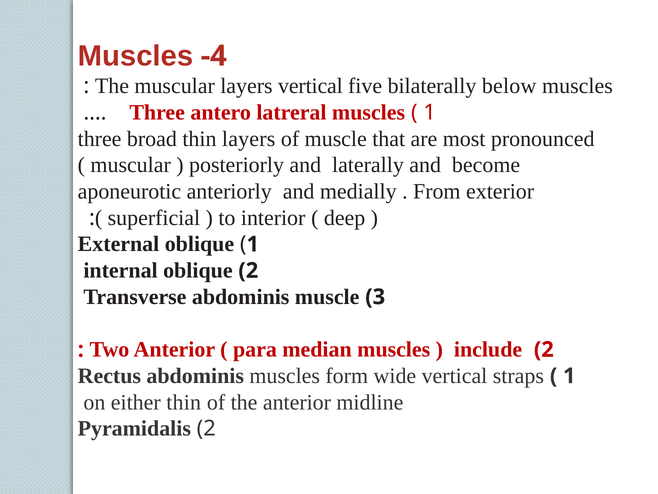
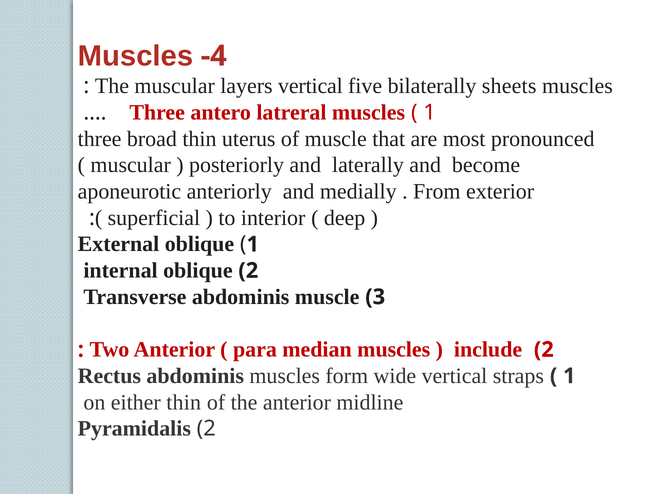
below: below -> sheets (509, 86)
thin layers: layers -> uterus (249, 139)
